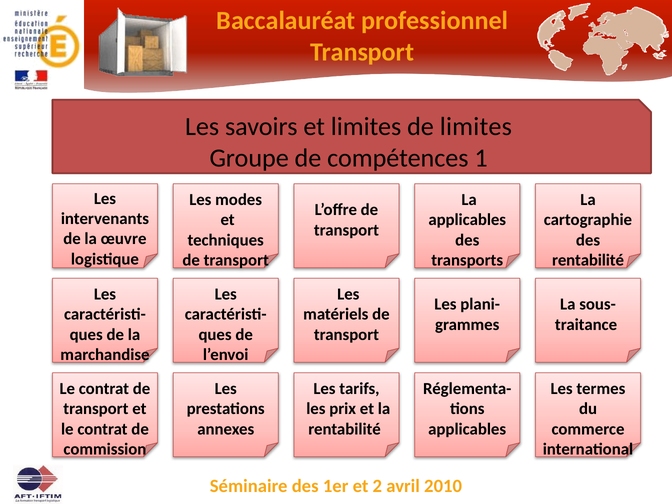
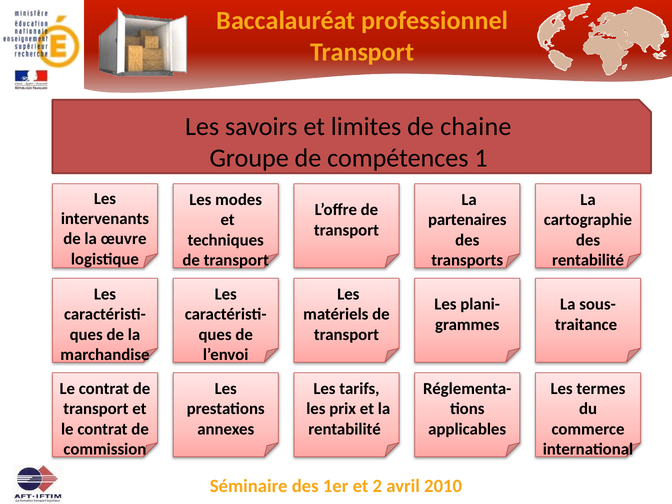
de limites: limites -> chaine (476, 127)
applicables: applicables -> partenaires (467, 220)
